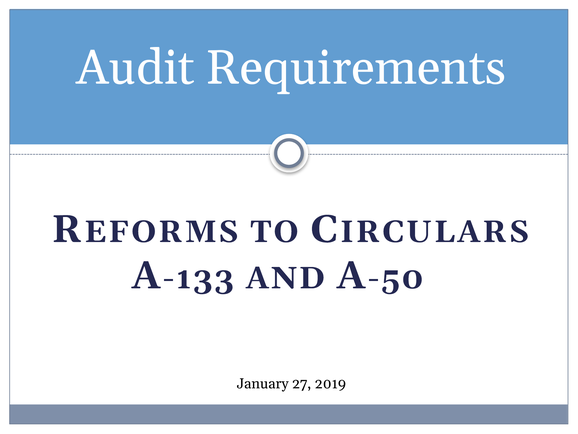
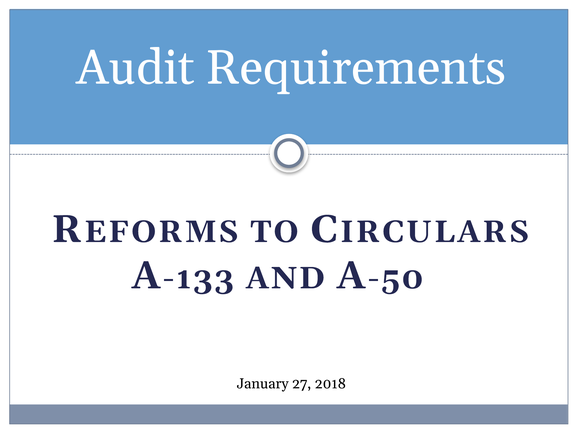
2019: 2019 -> 2018 (330, 383)
